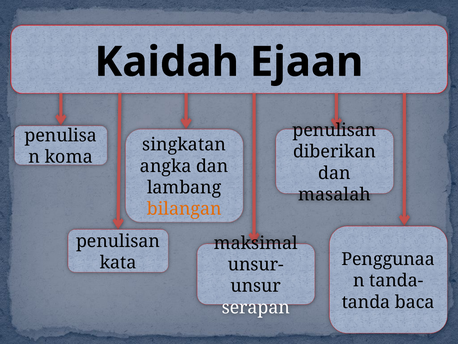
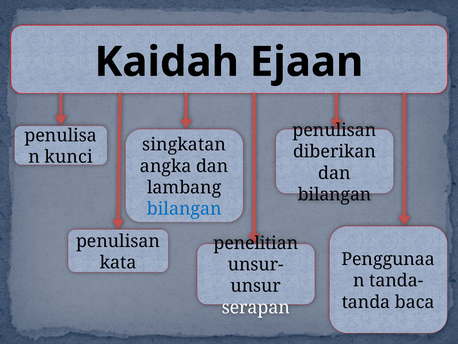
koma: koma -> kunci (69, 157)
masalah: masalah -> bilangan (335, 194)
bilangan colour: orange -> blue (184, 209)
maksimal: maksimal -> penelitian (256, 243)
